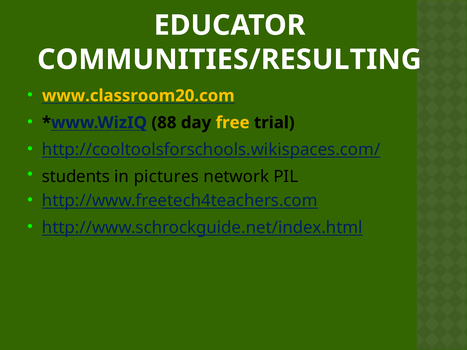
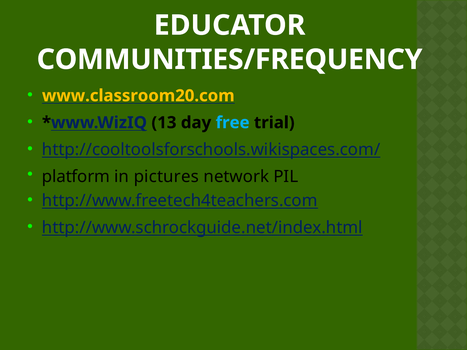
COMMUNITIES/RESULTING: COMMUNITIES/RESULTING -> COMMUNITIES/FREQUENCY (230, 60)
88: 88 -> 13 (164, 123)
free colour: yellow -> light blue (233, 123)
students: students -> platform (76, 177)
